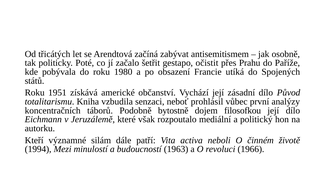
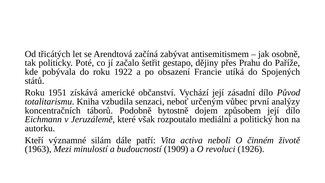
očistit: očistit -> dějiny (207, 63)
1980: 1980 -> 1922 (123, 72)
prohlásil: prohlásil -> určeným (207, 101)
filosofkou: filosofkou -> způsobem (243, 110)
1994: 1994 -> 1963 (38, 149)
1963: 1963 -> 1909 (176, 149)
1966: 1966 -> 1926 (251, 149)
